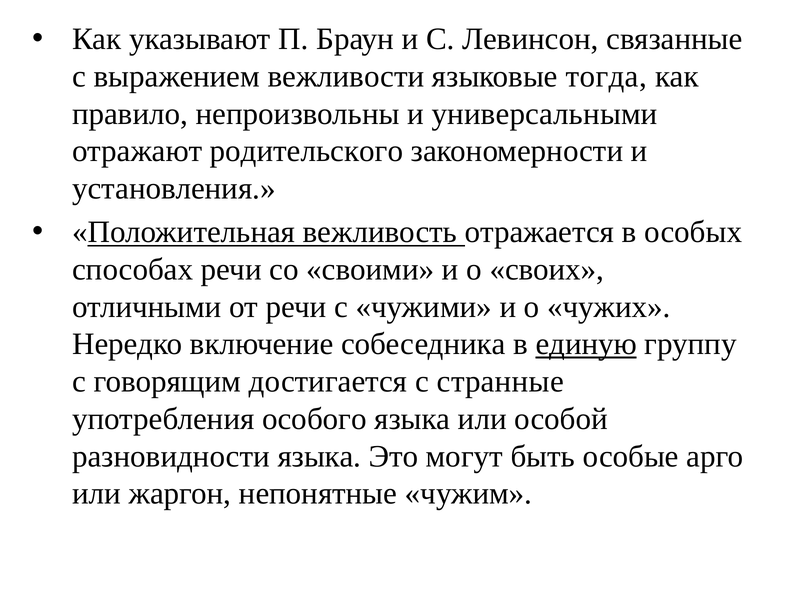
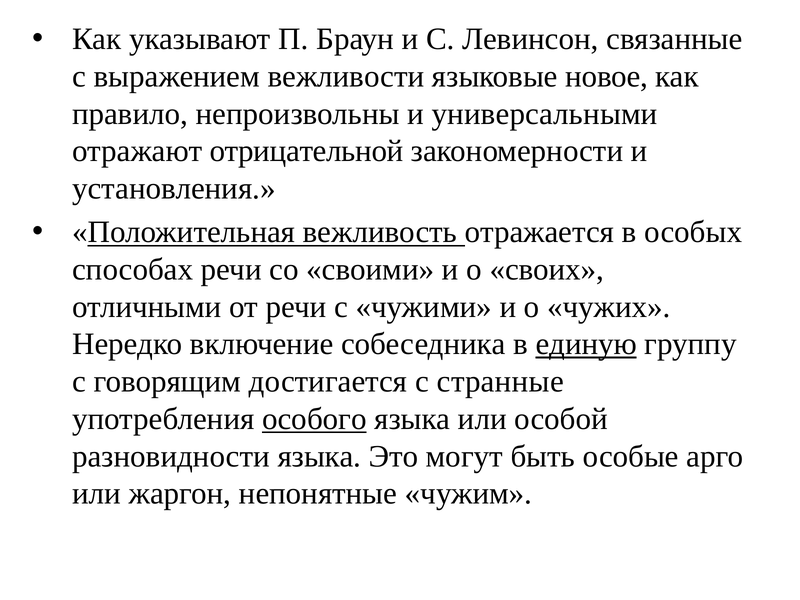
тогда: тогда -> новое (607, 77)
родительского: родительского -> отрицательной (307, 151)
особого underline: none -> present (314, 419)
